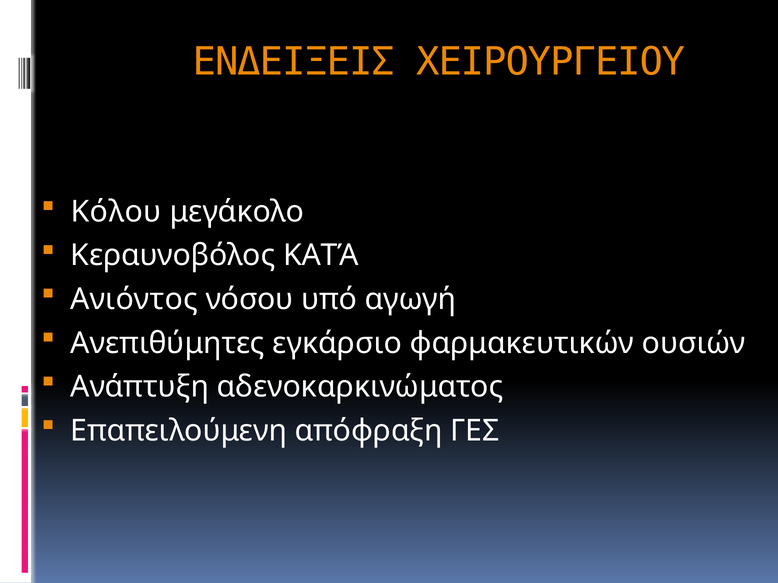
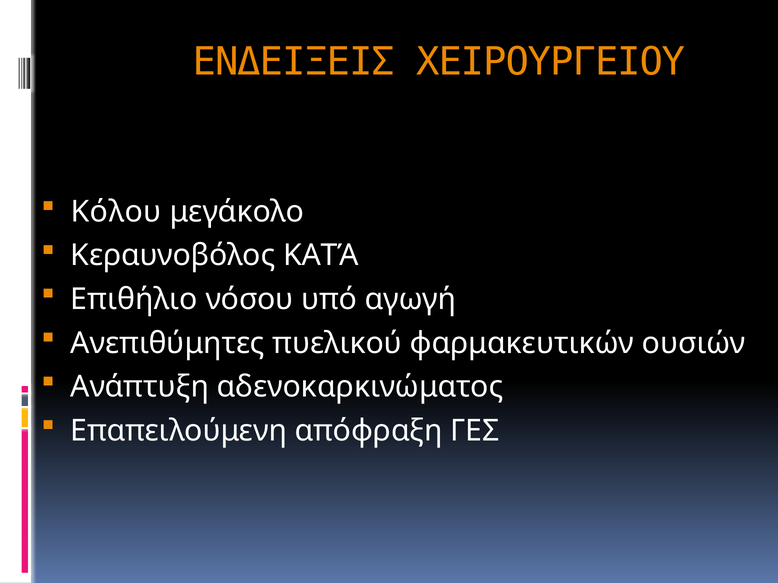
Ανιόντος: Ανιόντος -> Επιθήλιο (134, 300)
εγκάρσιο: εγκάρσιο -> πυελικού (337, 343)
